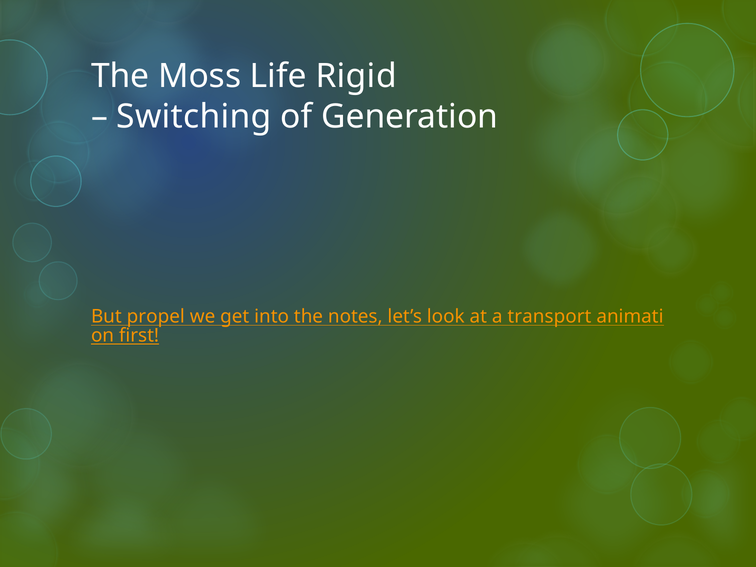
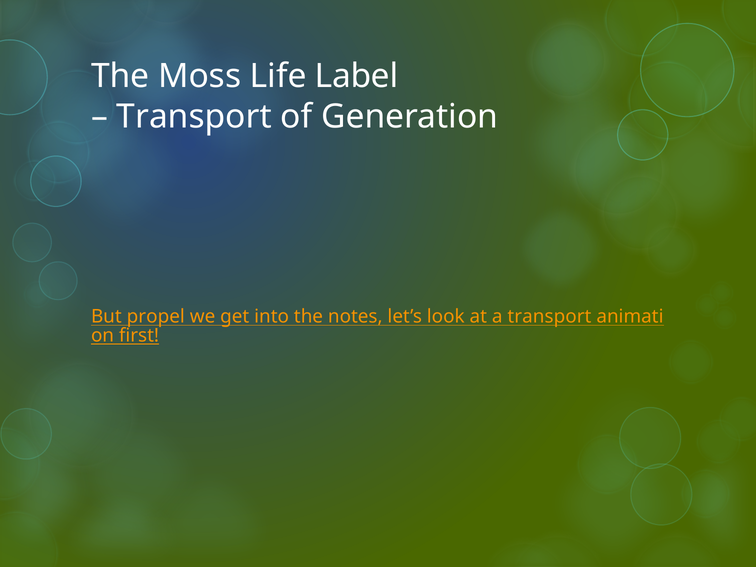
Rigid: Rigid -> Label (357, 76)
Switching: Switching -> Transport (194, 117)
